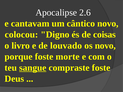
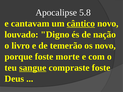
2.6: 2.6 -> 5.8 (85, 13)
cântico underline: none -> present (81, 24)
colocou: colocou -> louvado (22, 35)
coisas: coisas -> nação (104, 35)
louvado: louvado -> temerão (66, 46)
